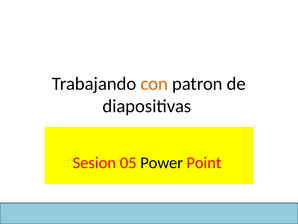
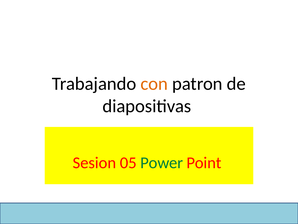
Power colour: black -> green (162, 162)
